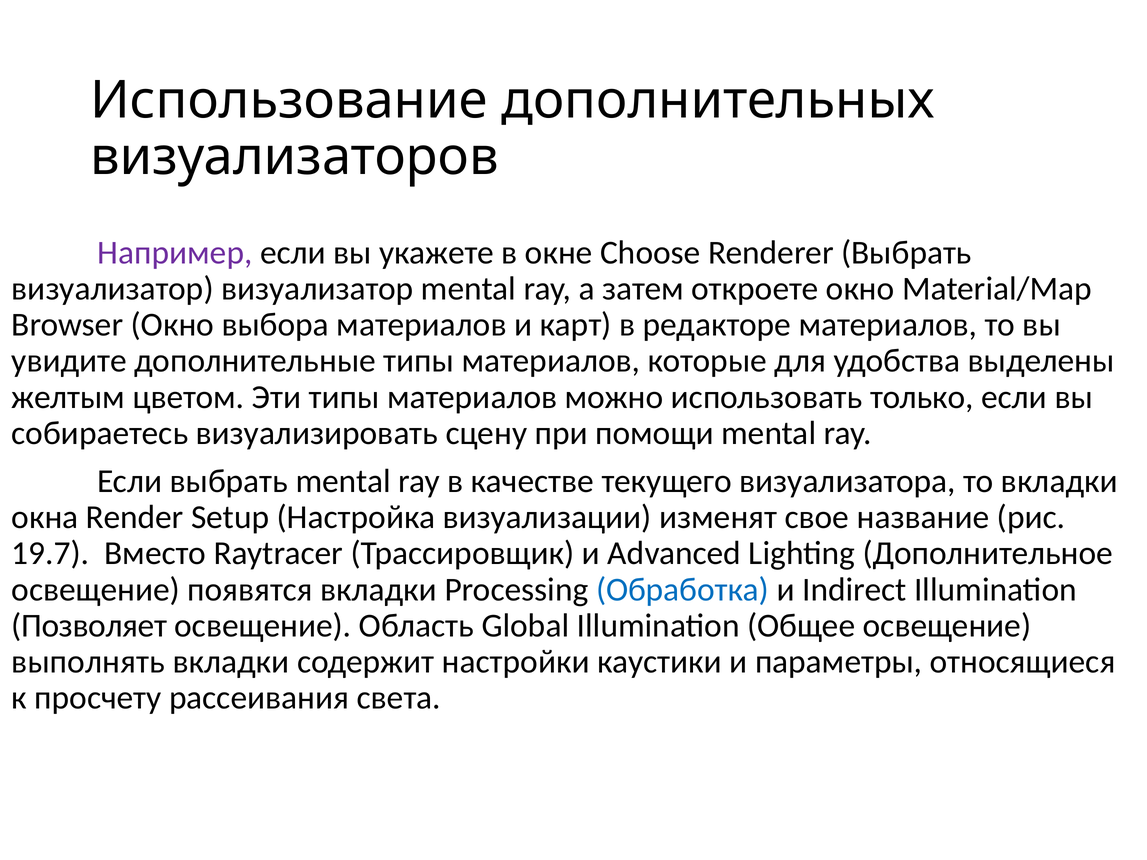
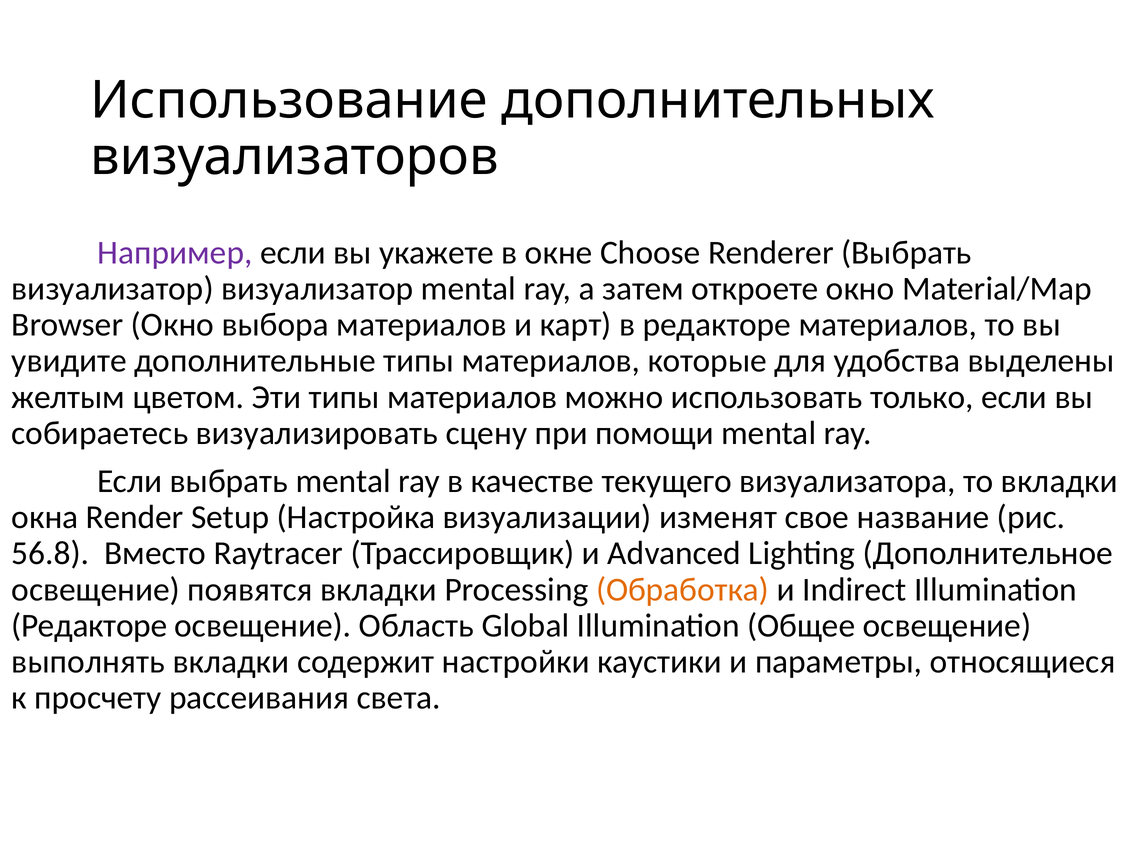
19.7: 19.7 -> 56.8 (50, 554)
Обработка colour: blue -> orange (683, 590)
Позволяет: Позволяет -> Редакторе (89, 626)
